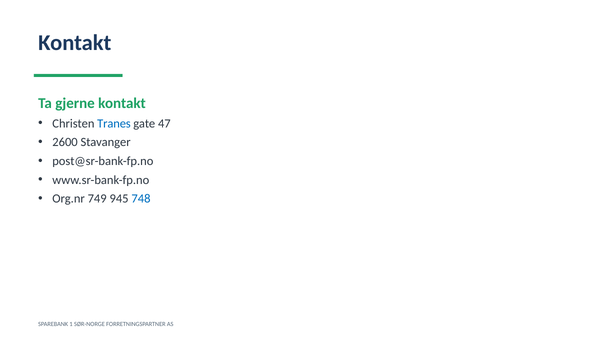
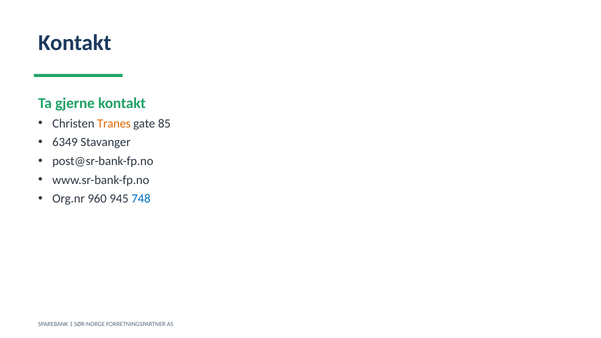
Tranes colour: blue -> orange (114, 124)
47: 47 -> 85 (164, 124)
2600: 2600 -> 6349 (65, 142)
749: 749 -> 960 (97, 199)
